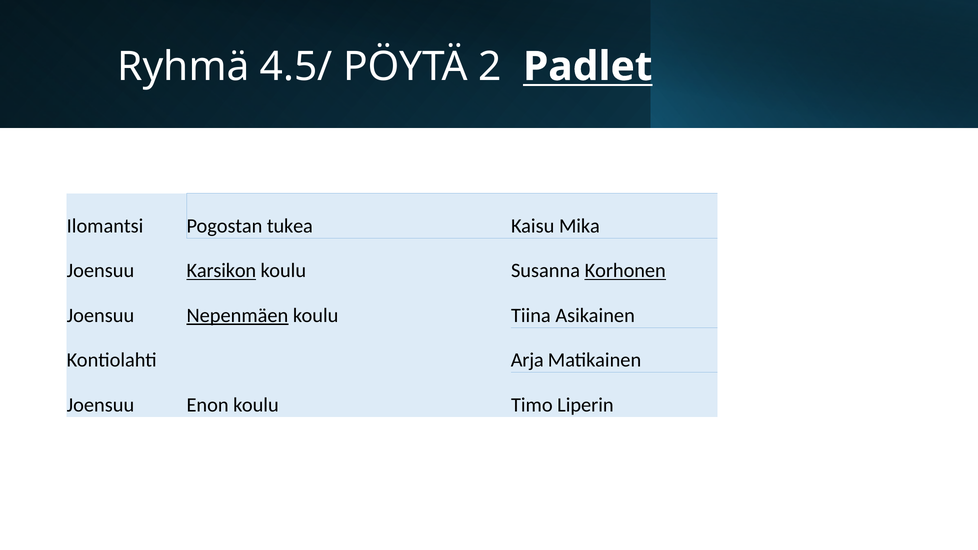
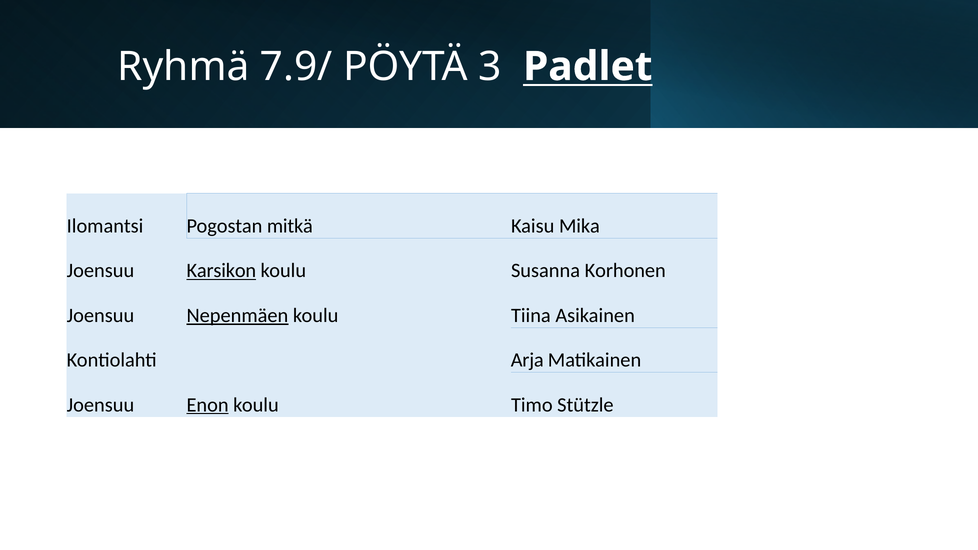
4.5/: 4.5/ -> 7.9/ (296, 67)
2: 2 -> 3 (490, 67)
tukea: tukea -> mitkä (290, 226)
Korhonen underline: present -> none (625, 271)
Enon underline: none -> present (208, 405)
Liperin: Liperin -> Stützle (585, 405)
